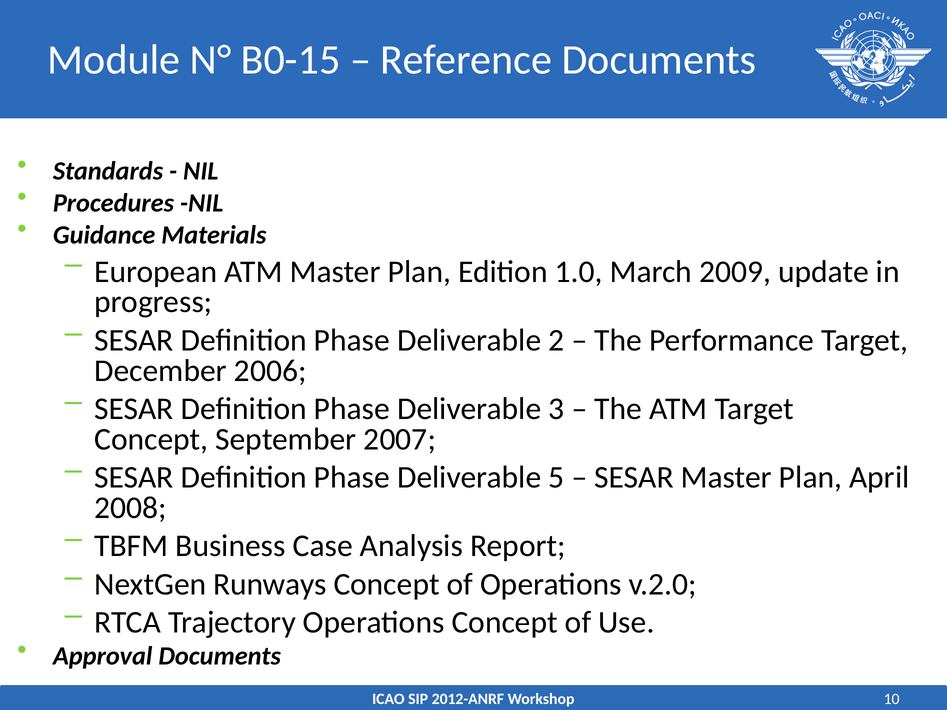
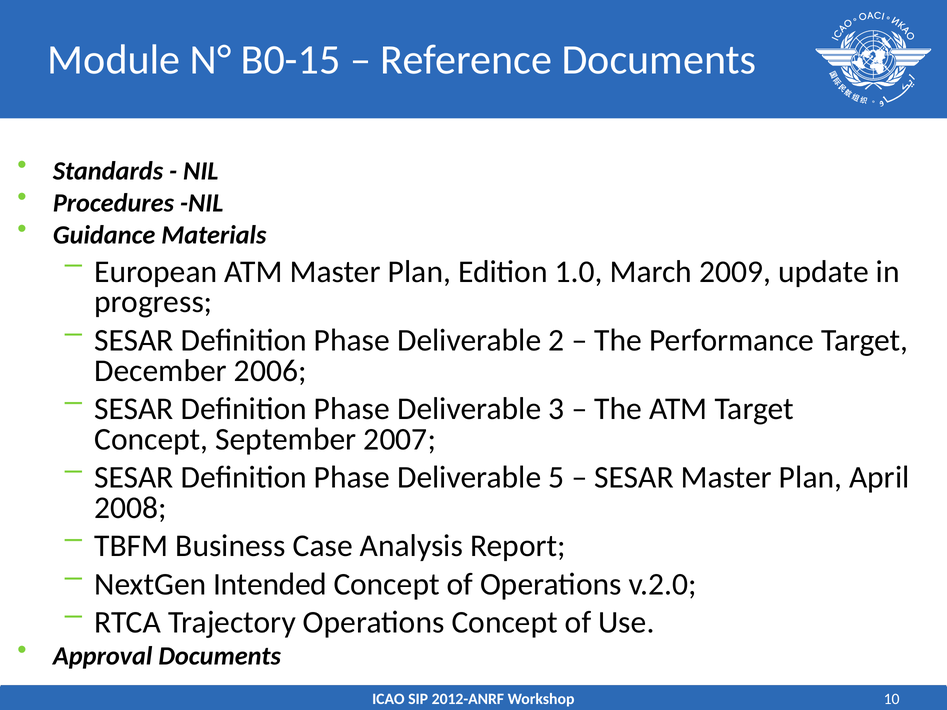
Runways: Runways -> Intended (270, 585)
